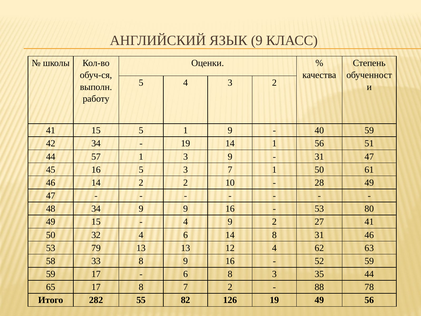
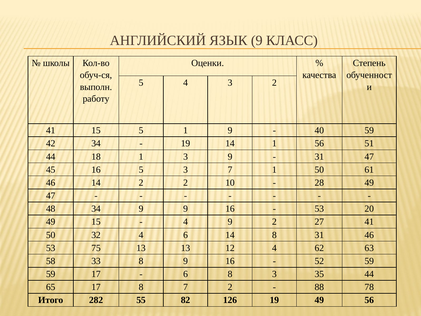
57: 57 -> 18 (96, 156)
80: 80 -> 20 (369, 209)
79: 79 -> 75 (96, 248)
